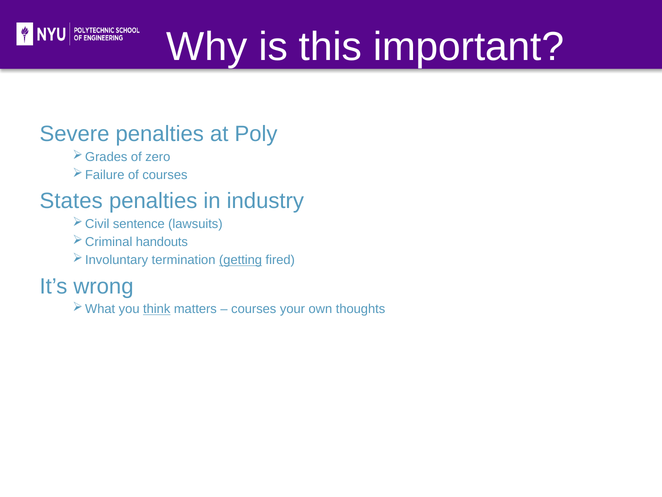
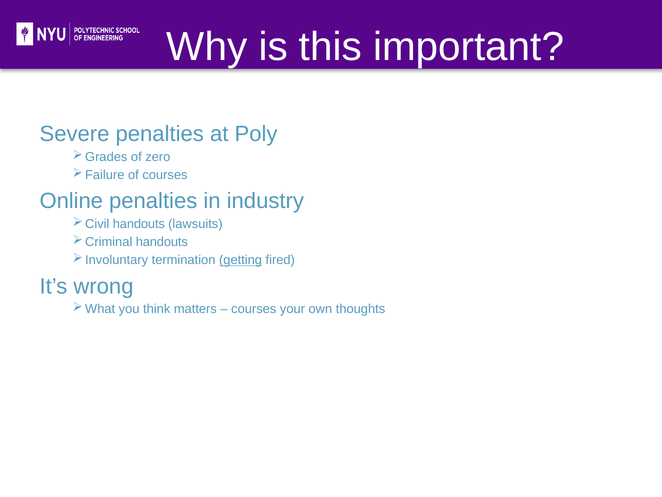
States: States -> Online (71, 201)
sentence: sentence -> handouts (139, 224)
think underline: present -> none (157, 309)
